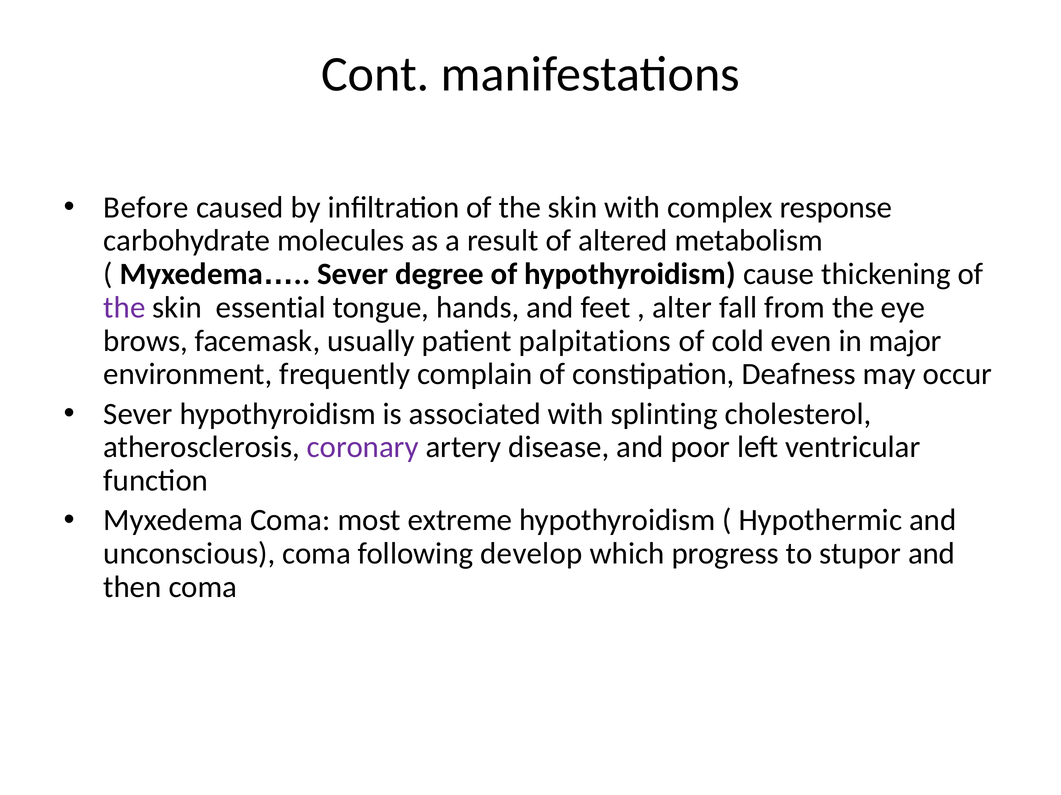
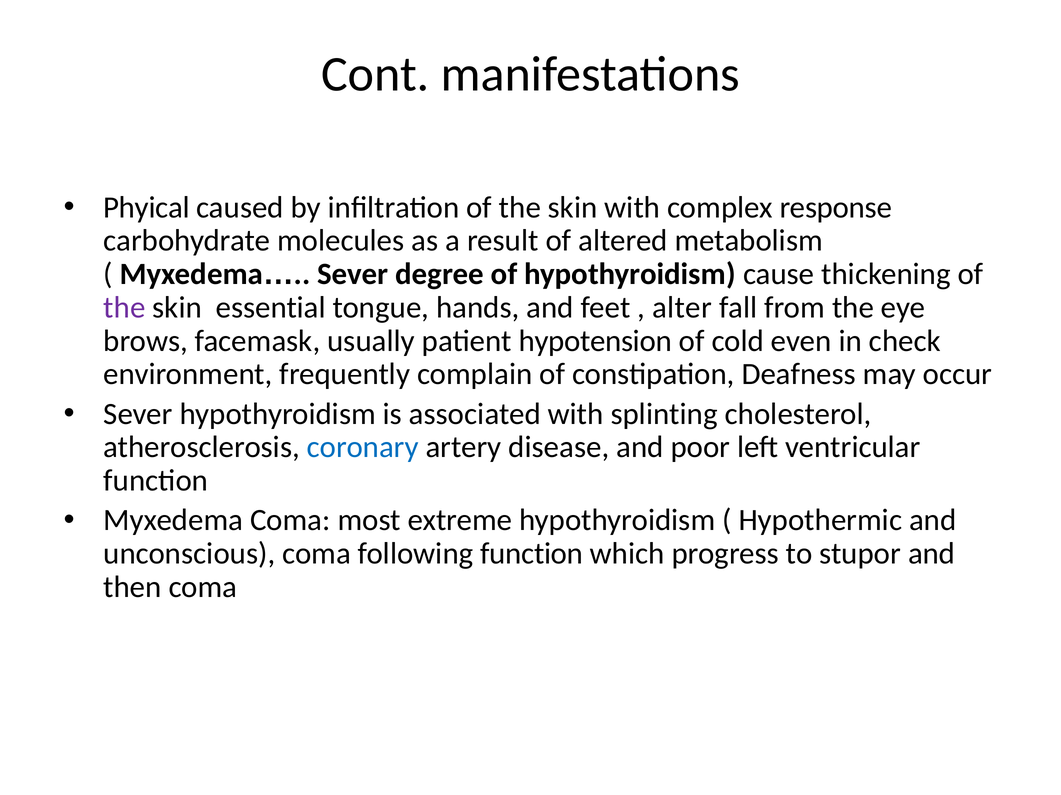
Before: Before -> Phyical (146, 207)
palpitations: palpitations -> hypotension (595, 341)
major: major -> check (905, 341)
coronary colour: purple -> blue (363, 448)
following develop: develop -> function (532, 554)
